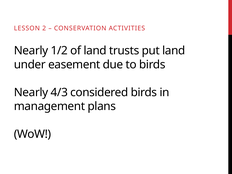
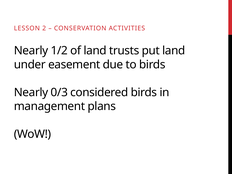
4/3: 4/3 -> 0/3 (59, 92)
